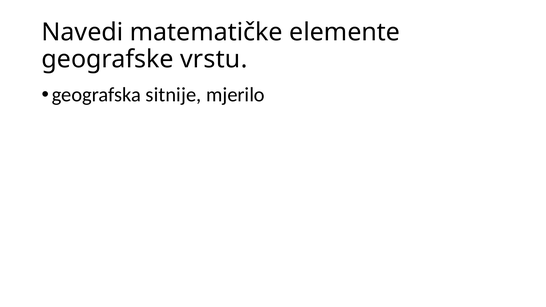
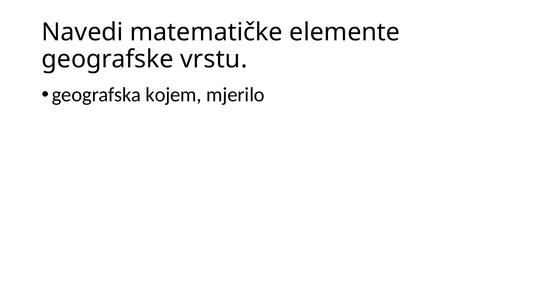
sitnije: sitnije -> kojem (174, 95)
